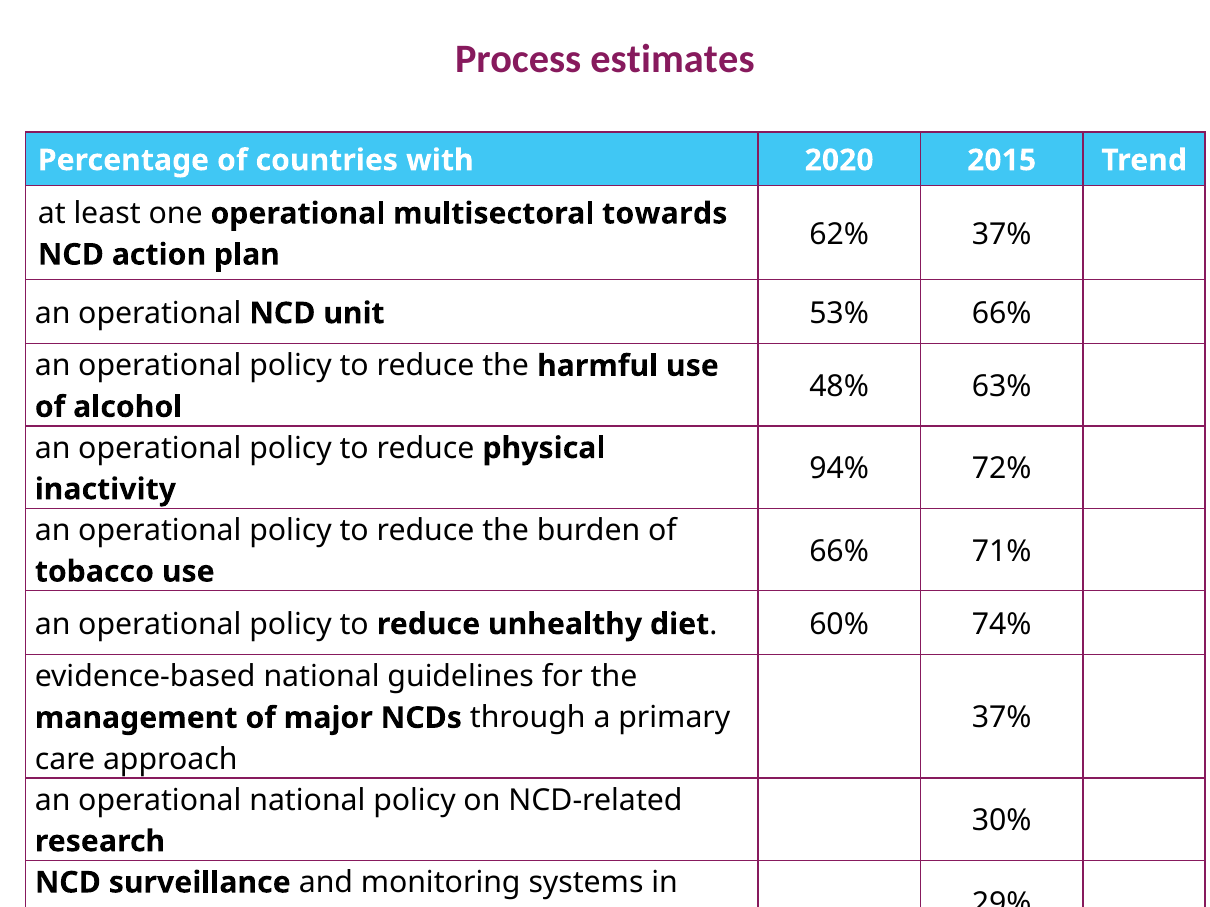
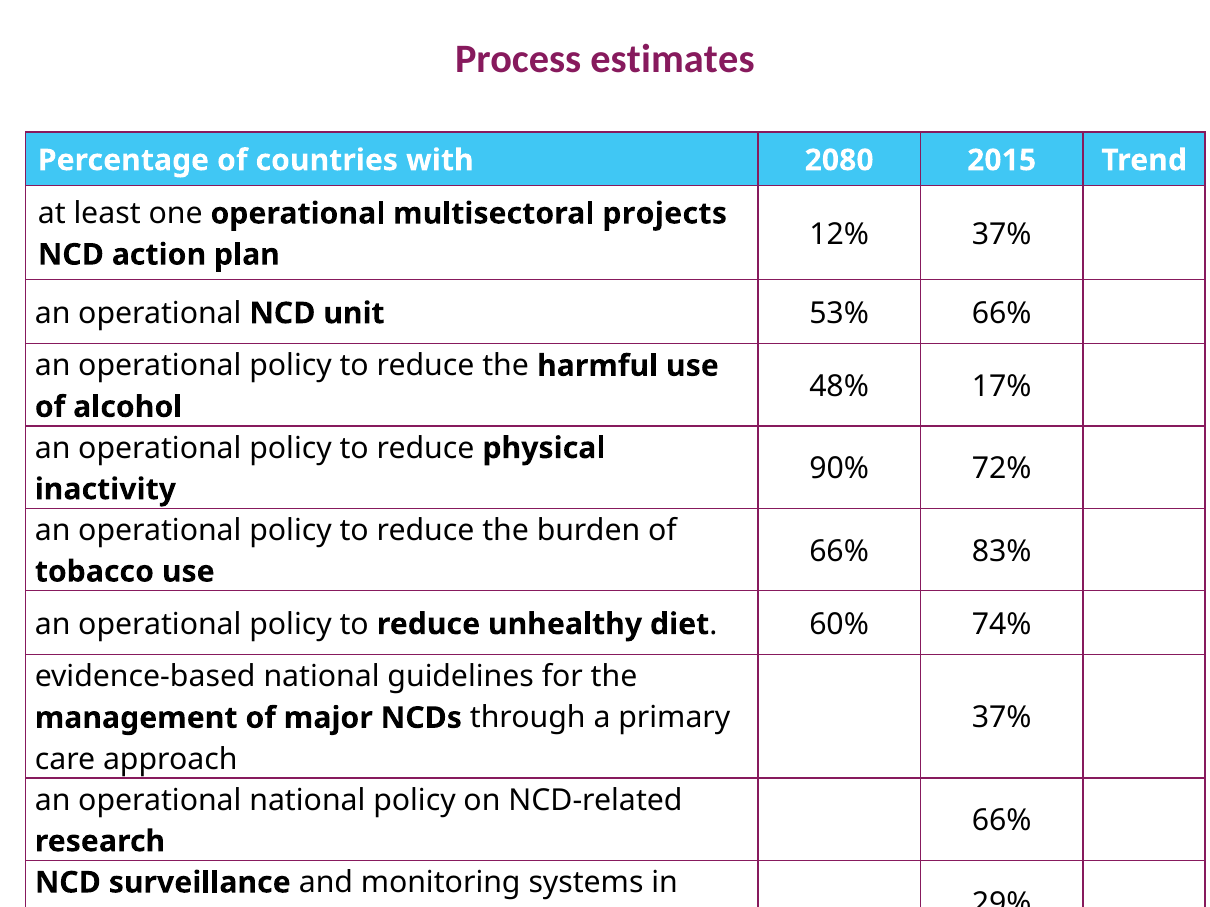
2020: 2020 -> 2080 (839, 160)
towards: towards -> projects (665, 214)
62%: 62% -> 12% (839, 234)
63%: 63% -> 17% (1002, 387)
94%: 94% -> 90% (839, 469)
71%: 71% -> 83% (1002, 551)
30%: 30% -> 66% (1002, 821)
